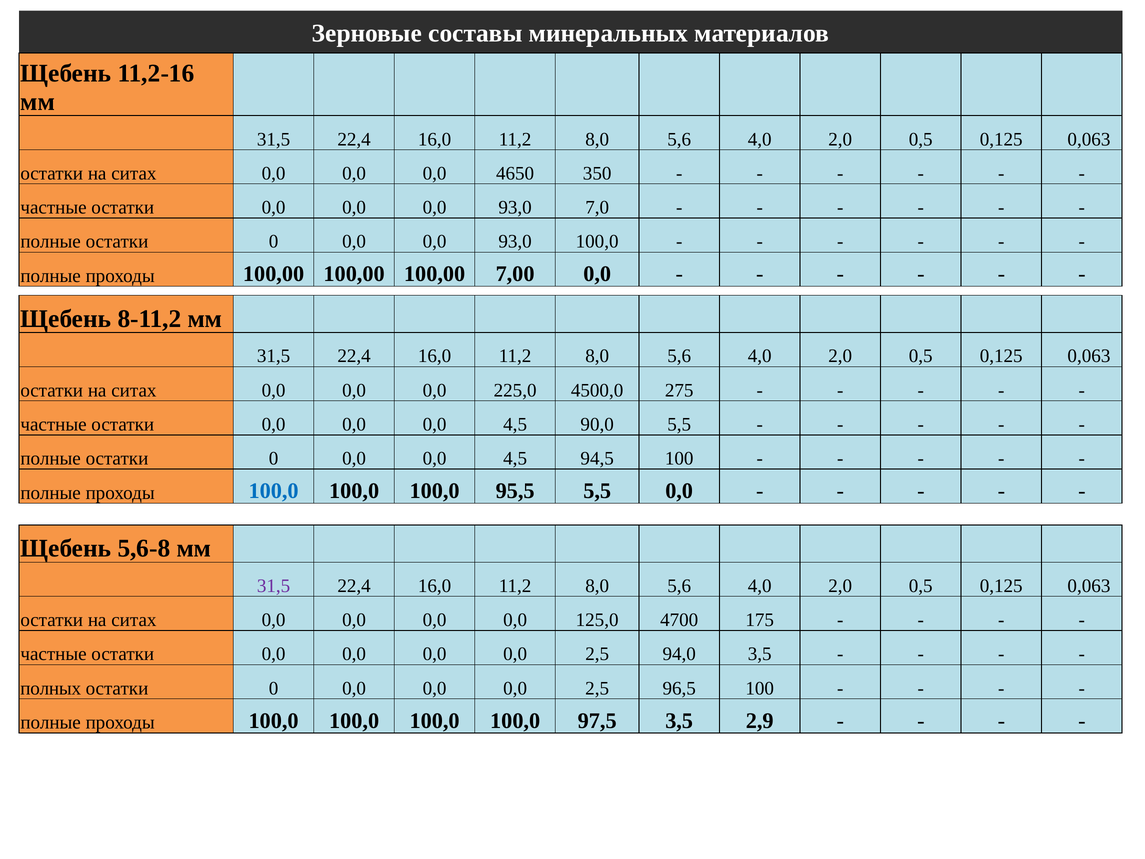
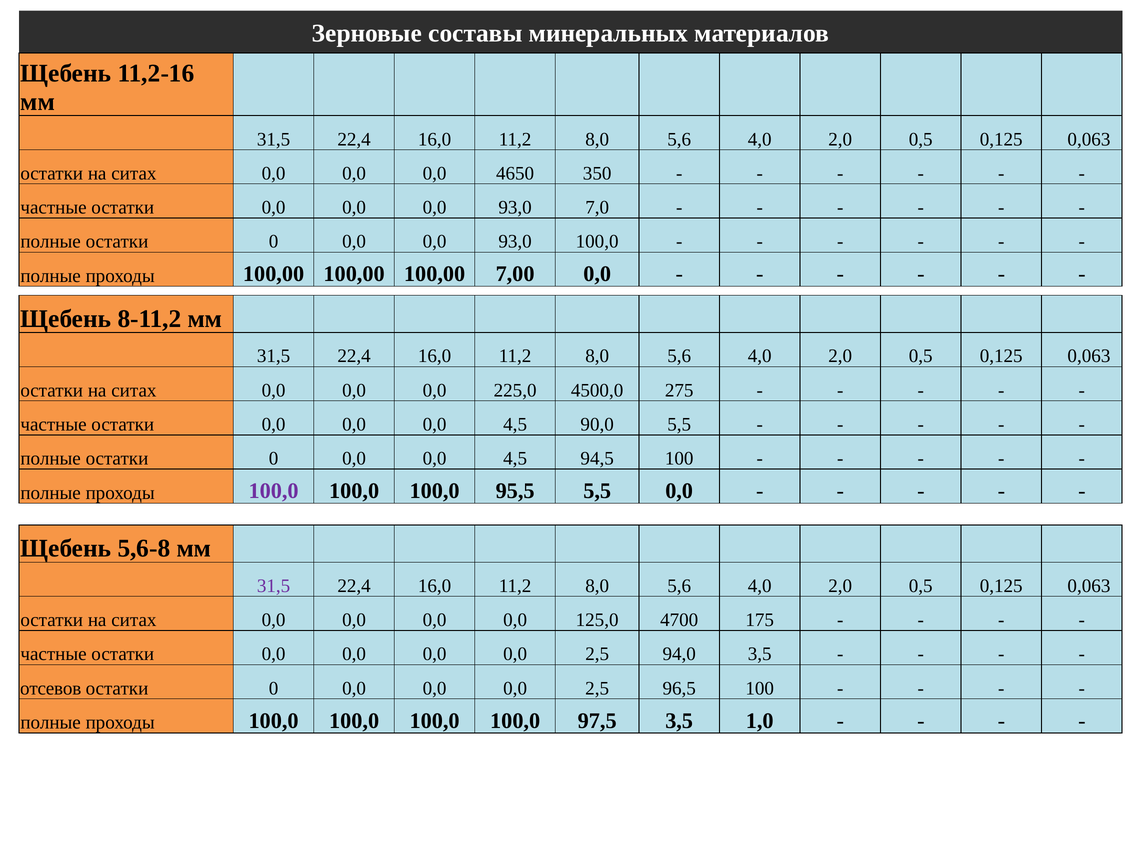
100,0 colour: blue -> purple (274, 491)
полных: полных -> отсевов (51, 688)
2,9: 2,9 -> 1,0 (760, 721)
